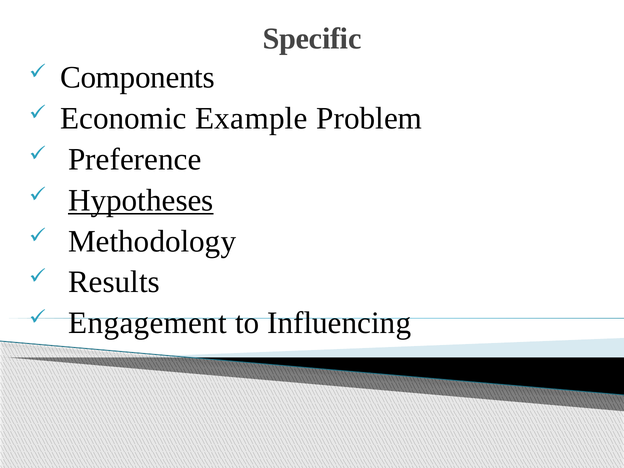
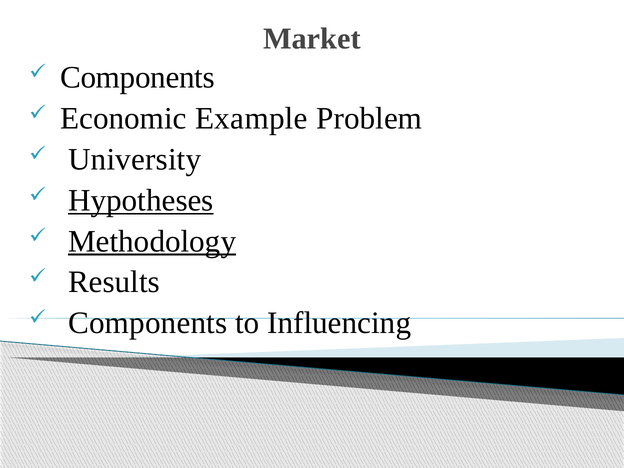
Specific: Specific -> Market (312, 39)
Preference: Preference -> University (135, 159)
Methodology underline: none -> present (152, 241)
Engagement: Engagement -> Components (148, 323)
